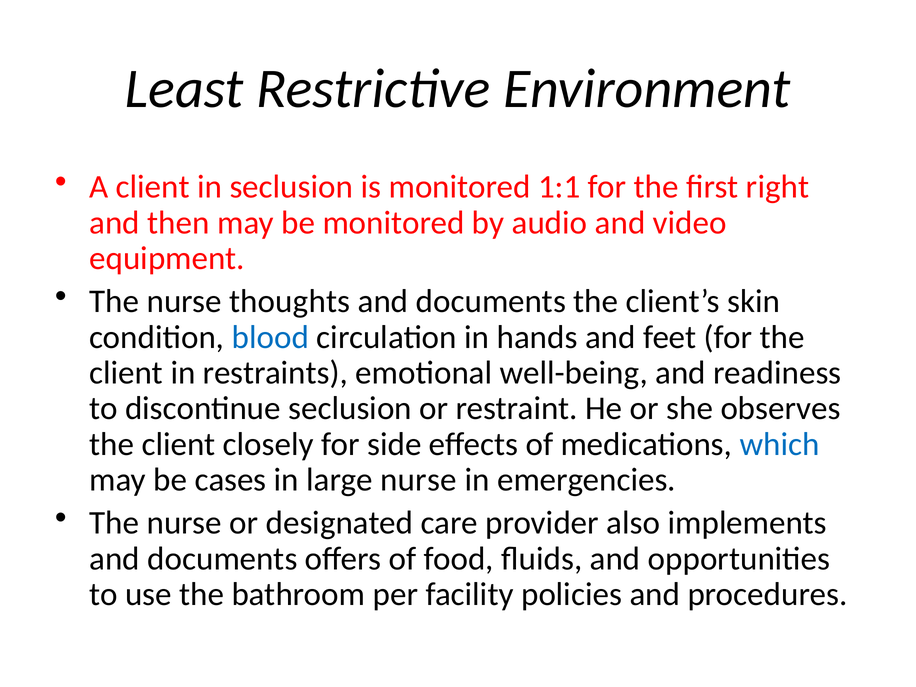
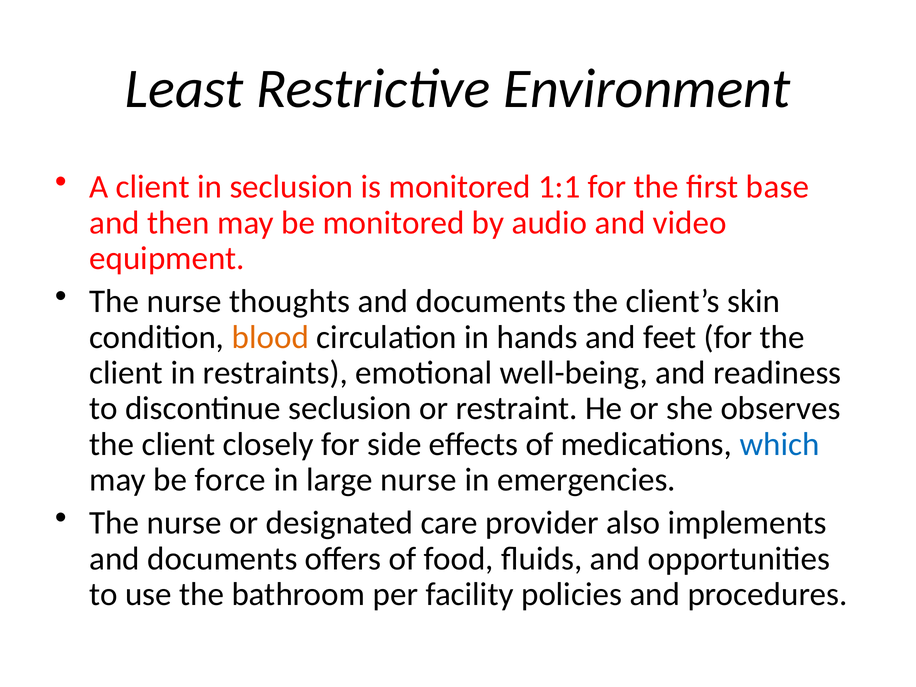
right: right -> base (778, 187)
blood colour: blue -> orange (270, 337)
cases: cases -> force (230, 480)
